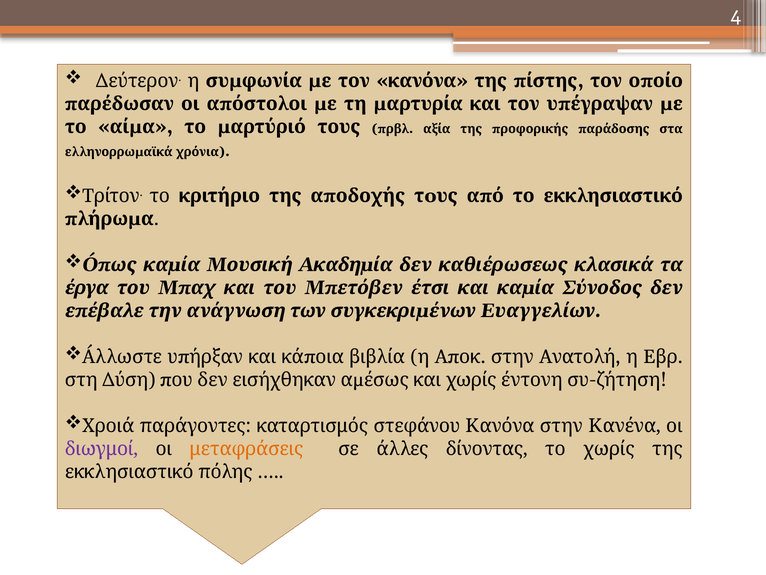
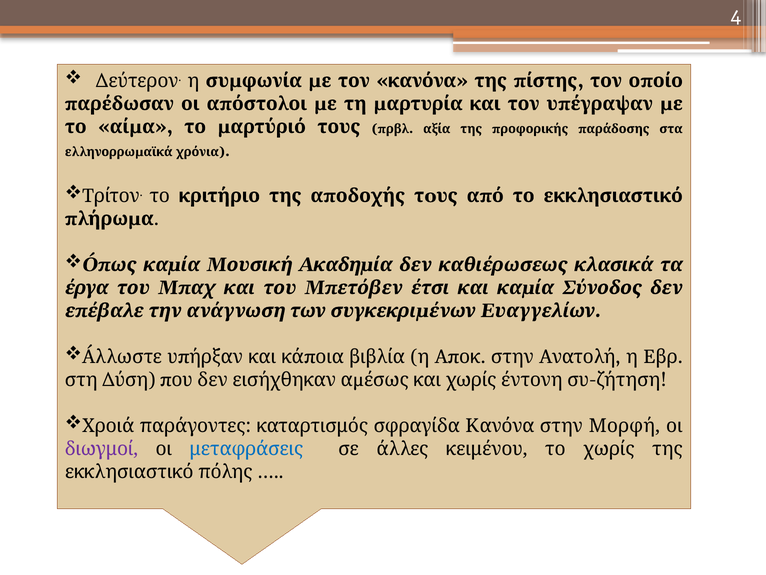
στεφάνου: στεφάνου -> σφραγίδα (417, 425)
Κανένα: Κανένα -> Μορφή (624, 425)
μεταφράσεις colour: orange -> blue (246, 448)
δίνοντας: δίνοντας -> κειμένου (487, 448)
